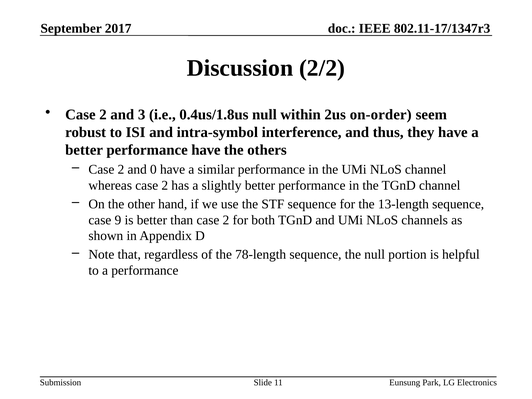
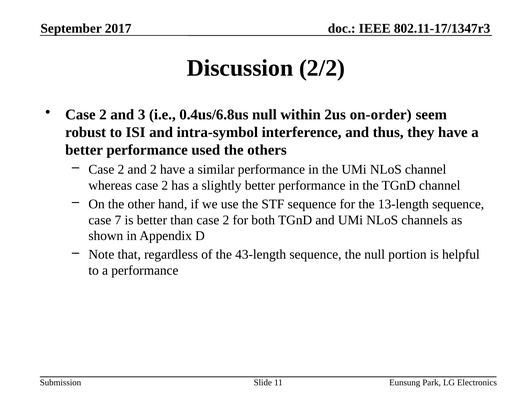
0.4us/1.8us: 0.4us/1.8us -> 0.4us/6.8us (214, 115)
performance have: have -> used (206, 150)
and 0: 0 -> 2 (153, 169)
9: 9 -> 7 (118, 220)
78-length: 78-length -> 43-length (261, 255)
